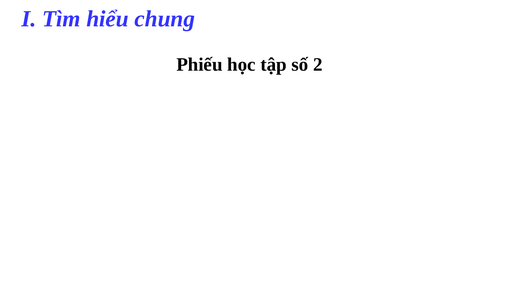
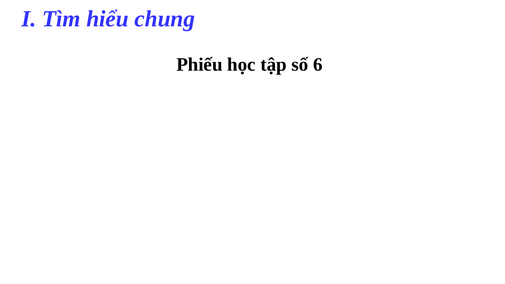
2: 2 -> 6 (318, 65)
